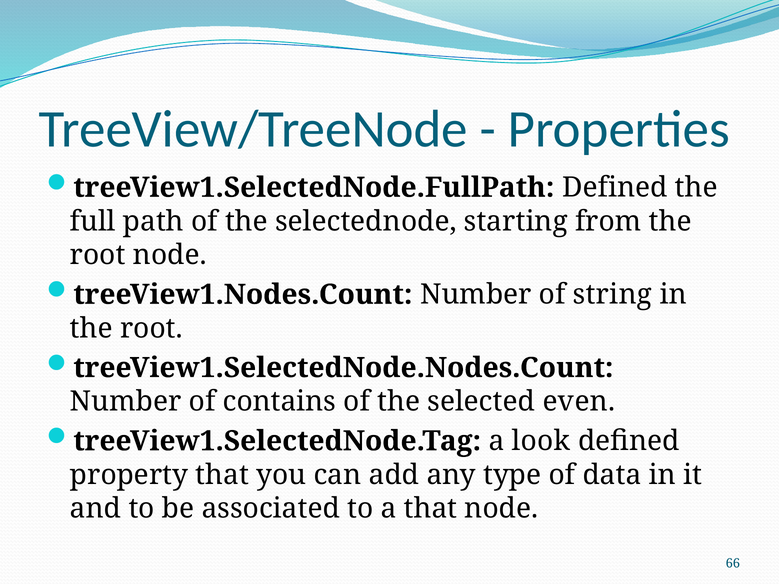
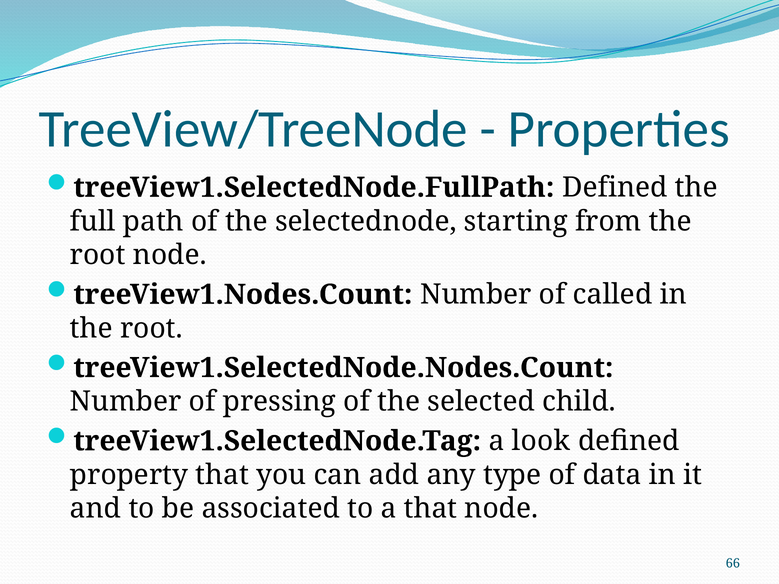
string: string -> called (613, 295)
contains: contains -> pressing (279, 402)
even: even -> child (579, 402)
